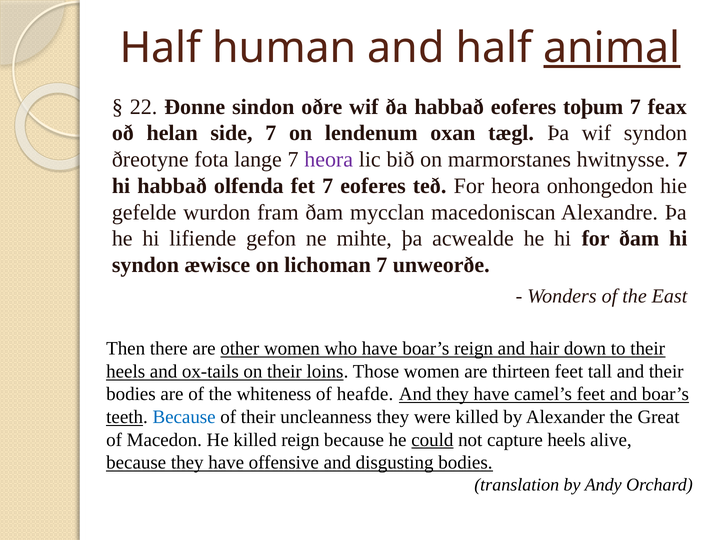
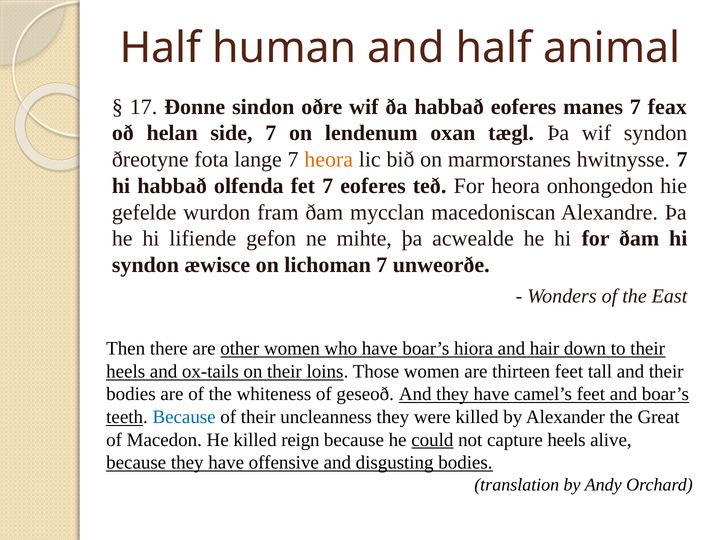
animal underline: present -> none (612, 48)
22: 22 -> 17 (144, 107)
toþum: toþum -> manes (593, 107)
heora colour: purple -> orange (329, 160)
boar’s reign: reign -> hiora (474, 349)
heafde: heafde -> geseoð (365, 394)
